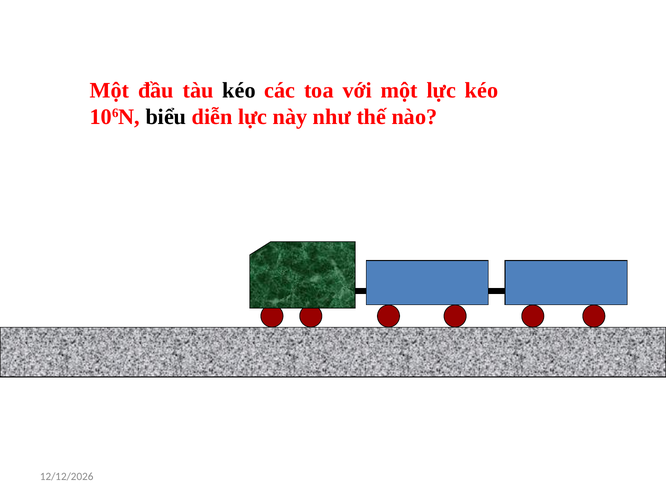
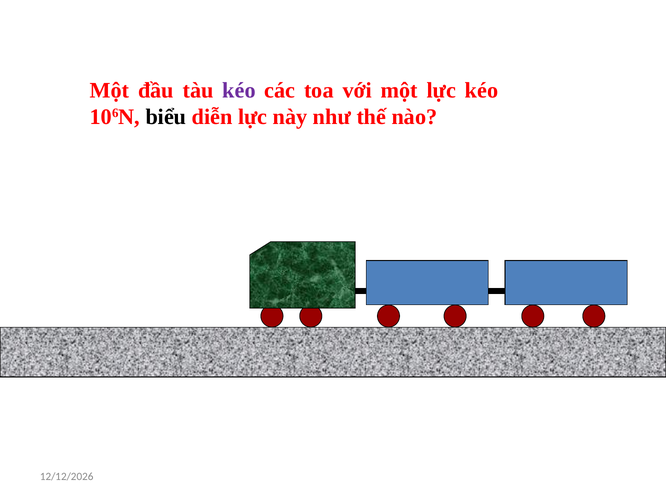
kéo colour: black -> purple (239, 90)
